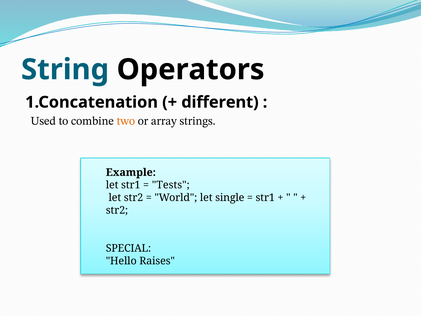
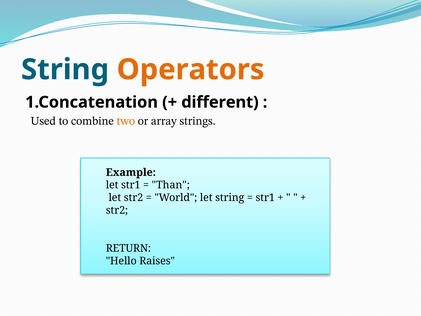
Operators colour: black -> orange (191, 70)
Tests: Tests -> Than (171, 185)
let single: single -> string (230, 198)
SPECIAL: SPECIAL -> RETURN (128, 248)
